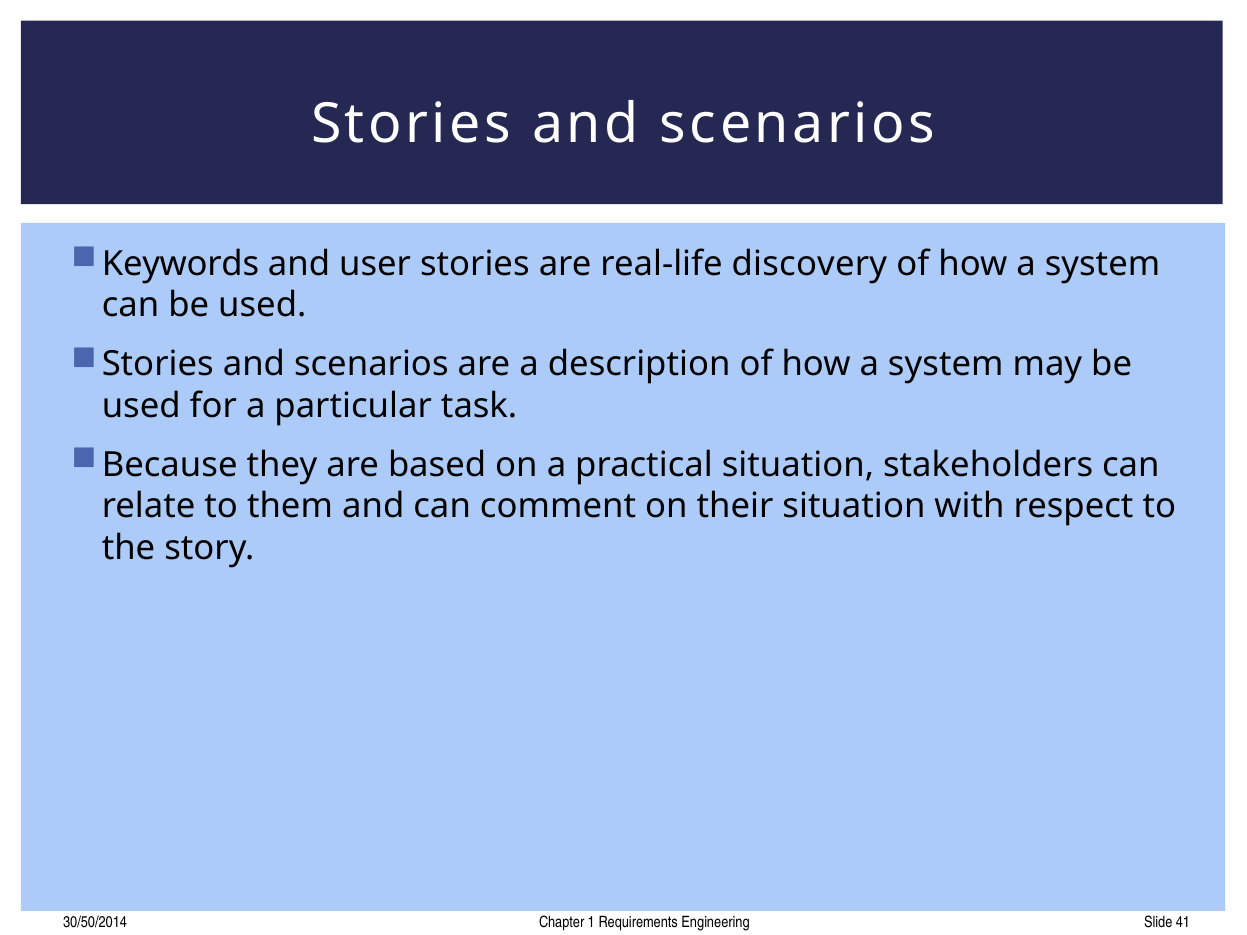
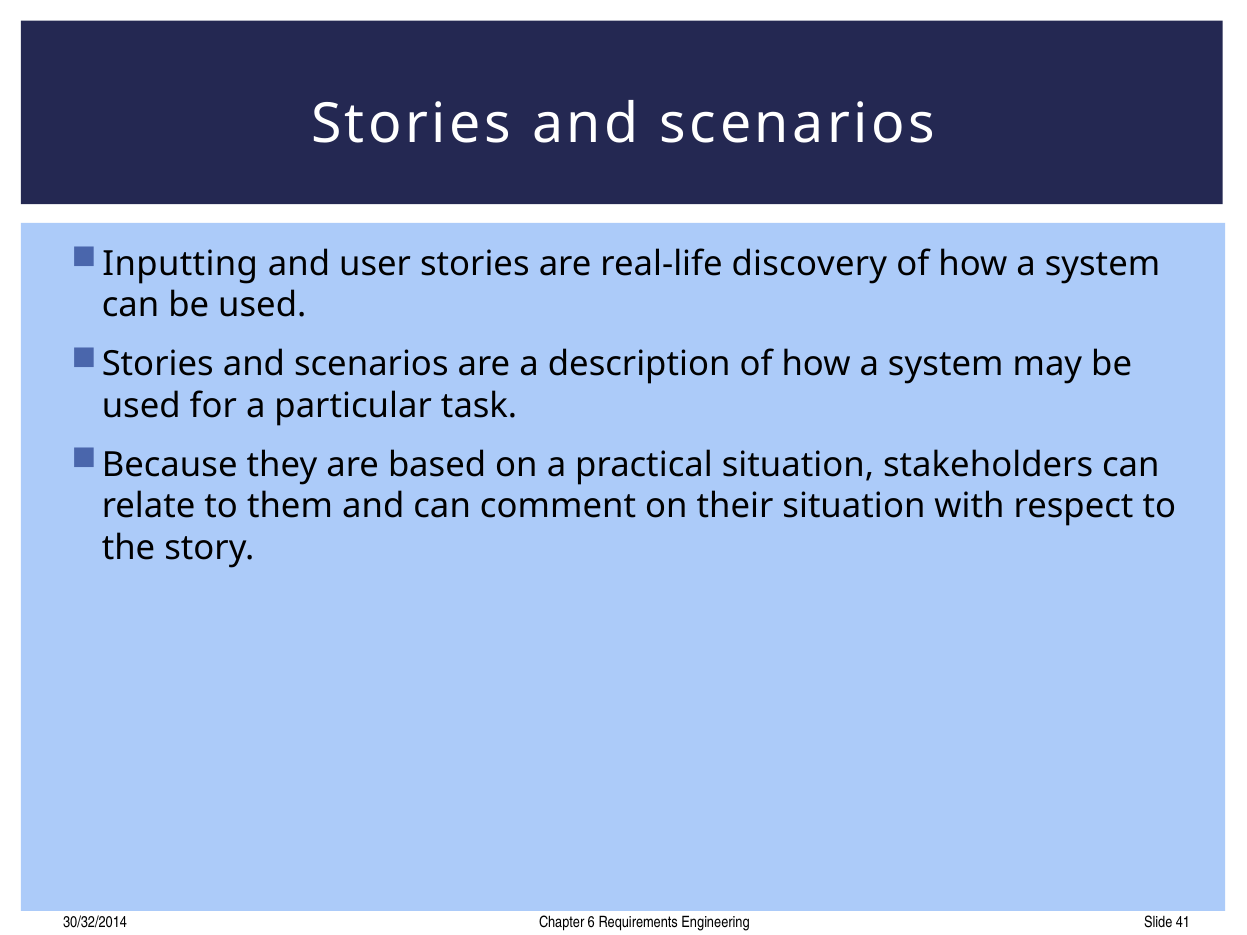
Keywords: Keywords -> Inputting (180, 264)
30/50/2014: 30/50/2014 -> 30/32/2014 (95, 922)
1: 1 -> 6 (591, 922)
